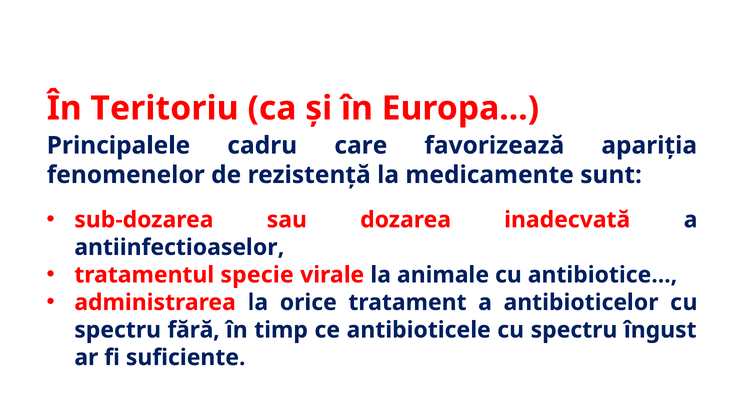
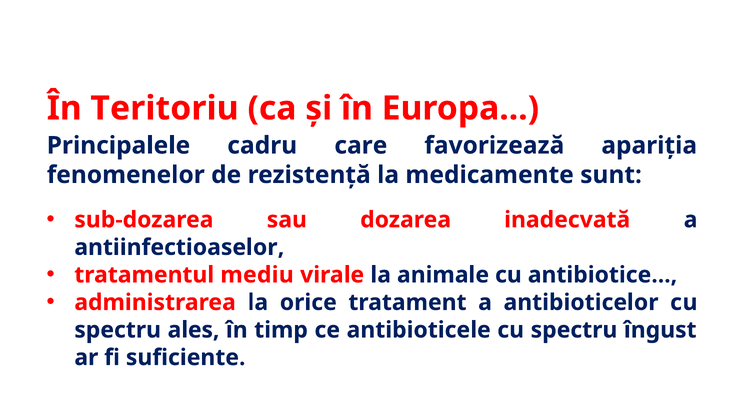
specie: specie -> mediu (257, 275)
fără: fără -> ales (194, 330)
